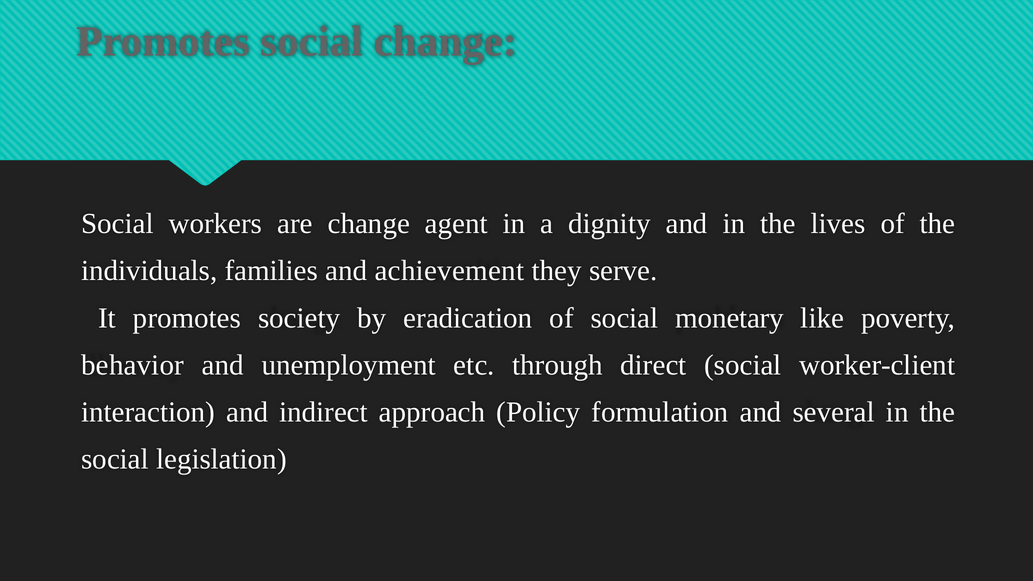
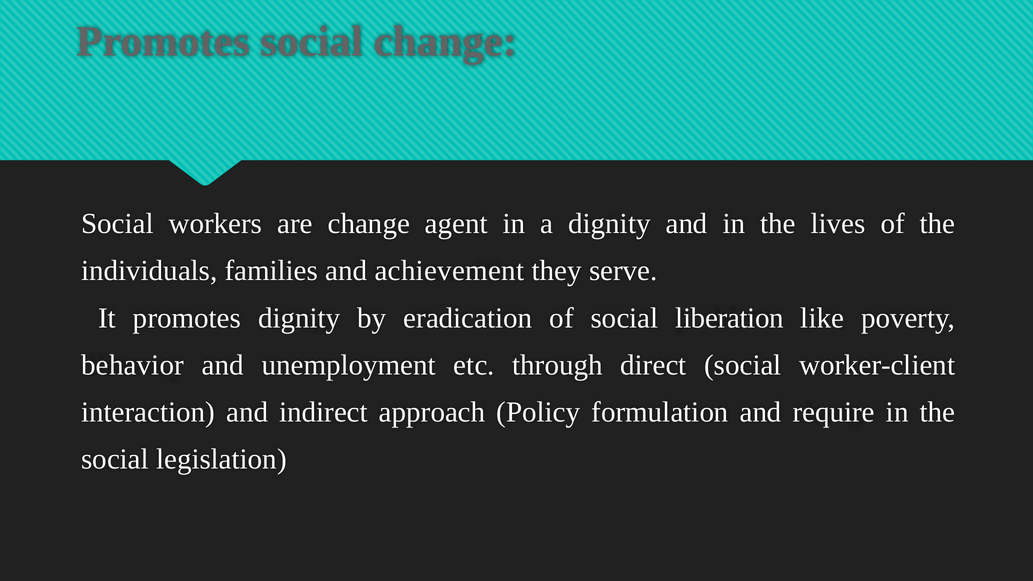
promotes society: society -> dignity (299, 318)
monetary: monetary -> liberation (730, 318)
several: several -> require (834, 412)
